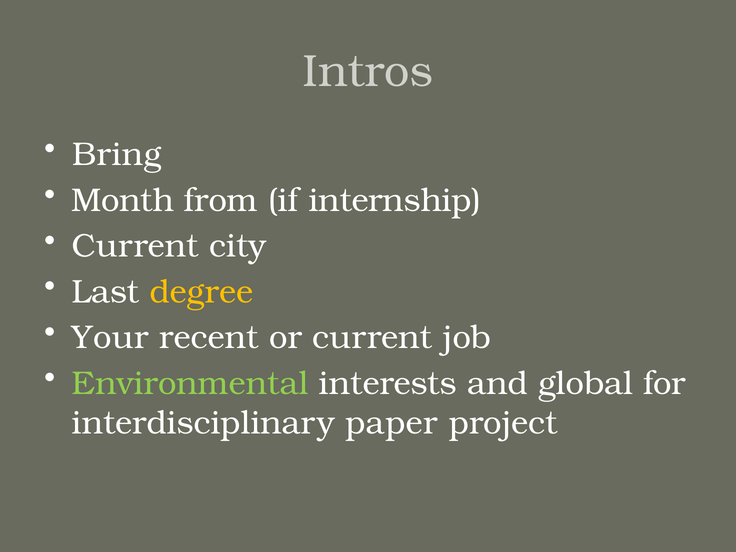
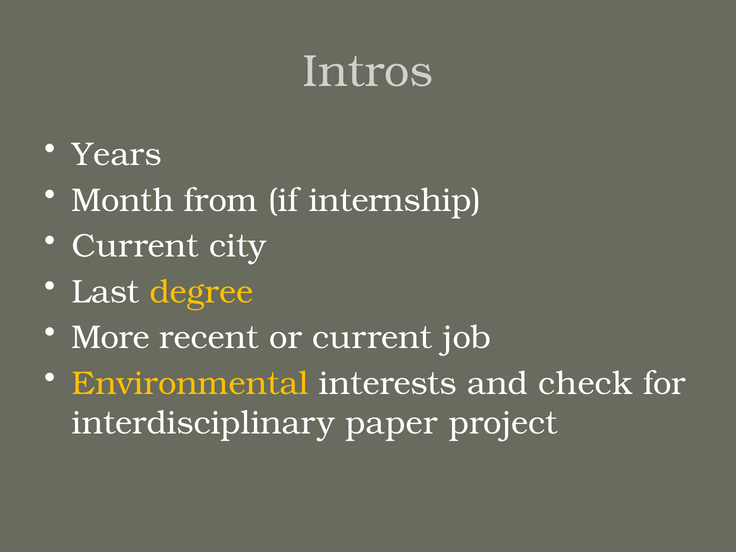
Bring: Bring -> Years (117, 154)
Your: Your -> More (111, 338)
Environmental colour: light green -> yellow (190, 383)
global: global -> check (585, 383)
